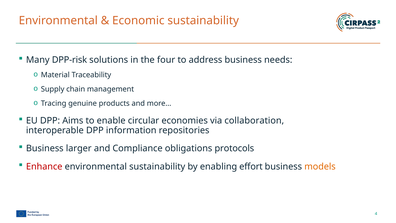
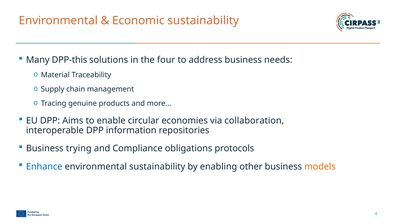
DPP-risk: DPP-risk -> DPP-this (69, 60)
larger: larger -> trying (79, 148)
Enhance colour: red -> blue (44, 166)
effort: effort -> other (251, 166)
